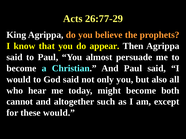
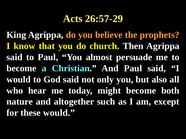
26:77-29: 26:77-29 -> 26:57-29 (104, 19)
appear: appear -> church (105, 46)
cannot: cannot -> nature (20, 102)
